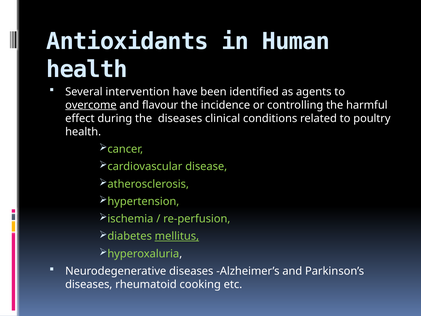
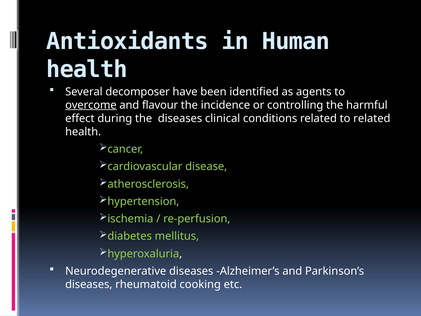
intervention: intervention -> decomposer (138, 92)
to poultry: poultry -> related (372, 118)
mellitus underline: present -> none (177, 236)
